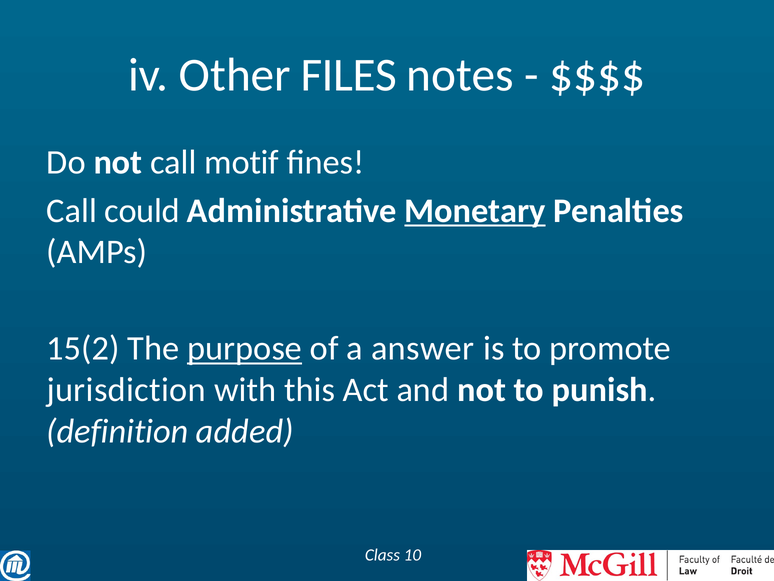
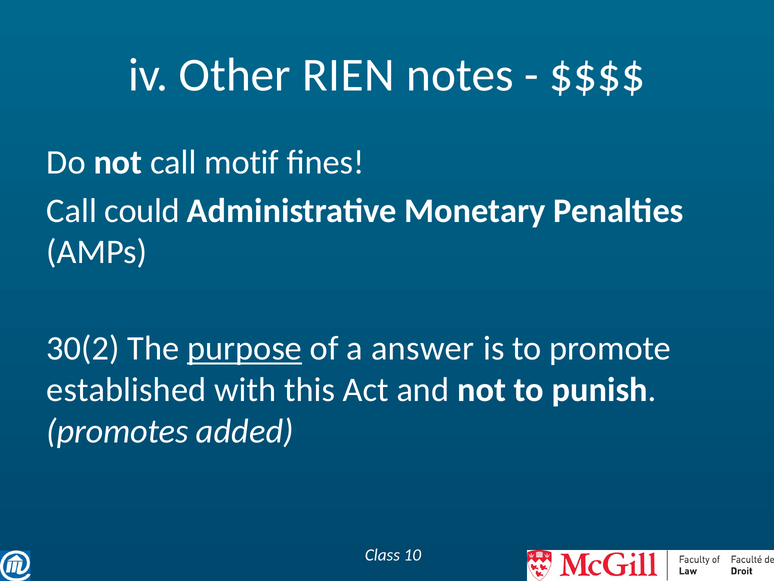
FILES: FILES -> RIEN (348, 75)
Monetary underline: present -> none (475, 211)
15(2: 15(2 -> 30(2 (83, 348)
jurisdiction: jurisdiction -> established (126, 389)
definition: definition -> promotes (117, 431)
